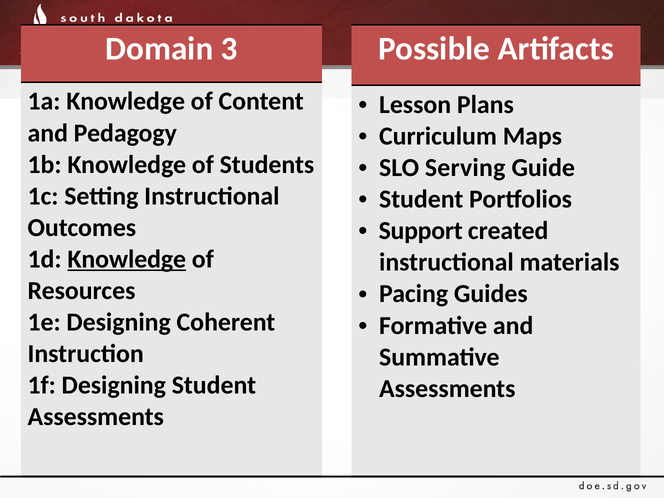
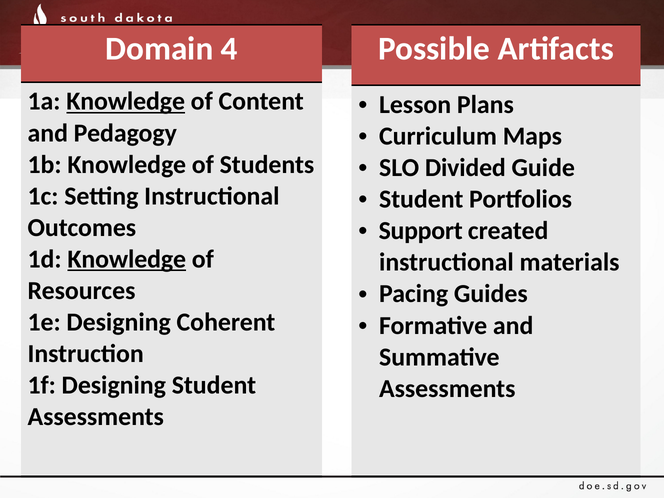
3: 3 -> 4 (229, 49)
Knowledge underline: none -> present (126, 101)
Serving: Serving -> Divided (465, 168)
